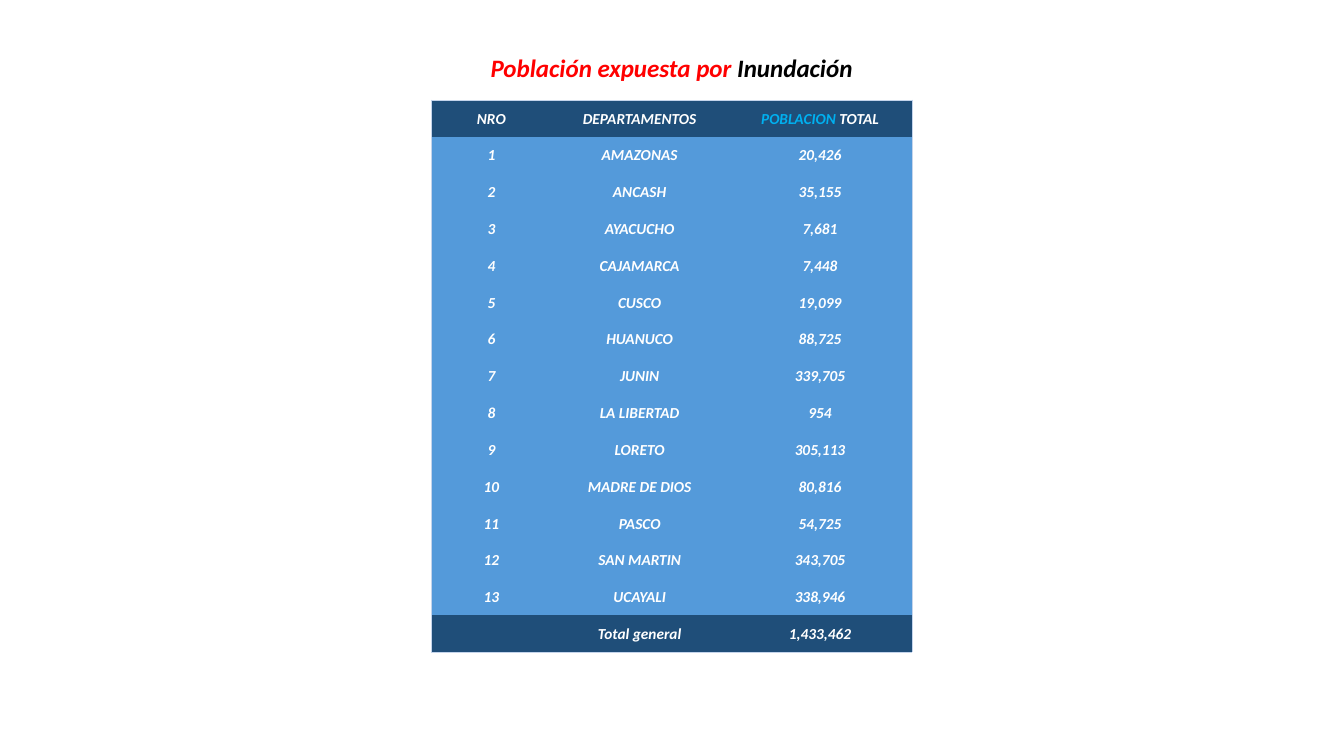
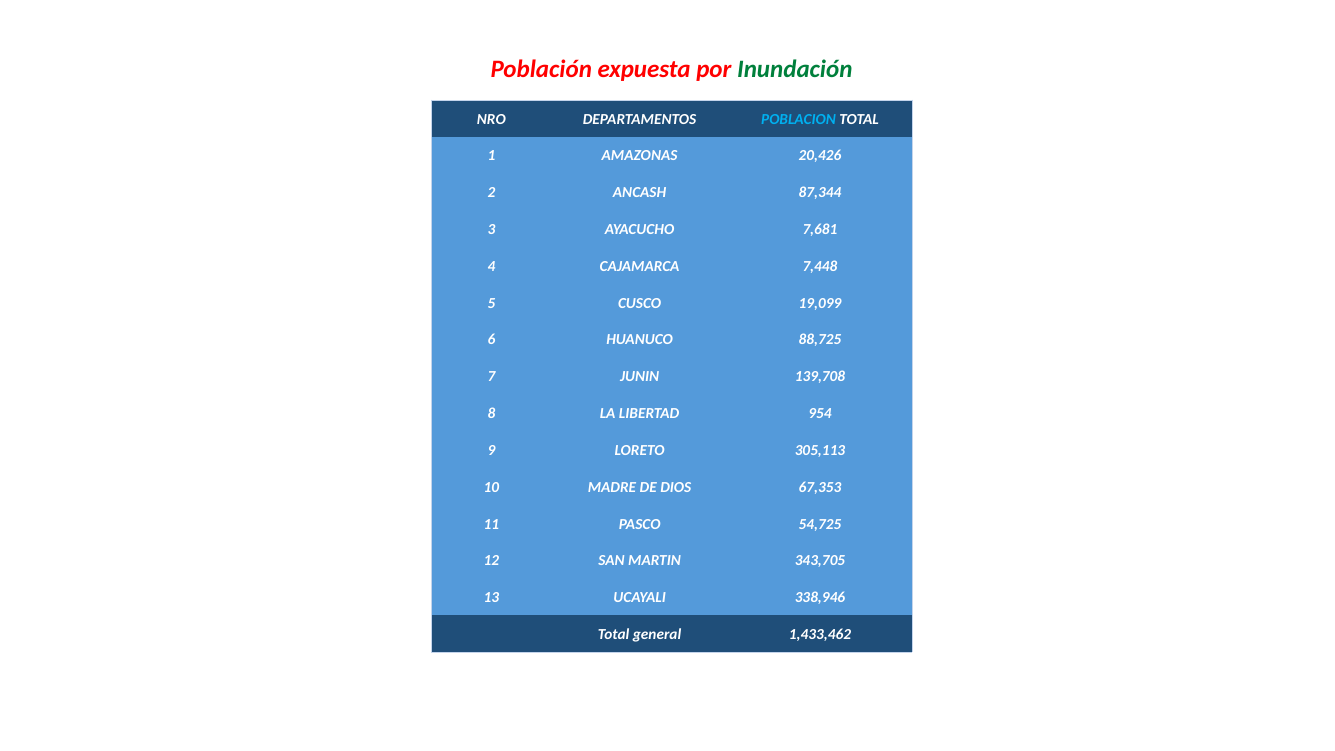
Inundación colour: black -> green (795, 69)
35,155: 35,155 -> 87,344 (820, 193)
339,705: 339,705 -> 139,708 (820, 377)
80,816: 80,816 -> 67,353 (820, 487)
